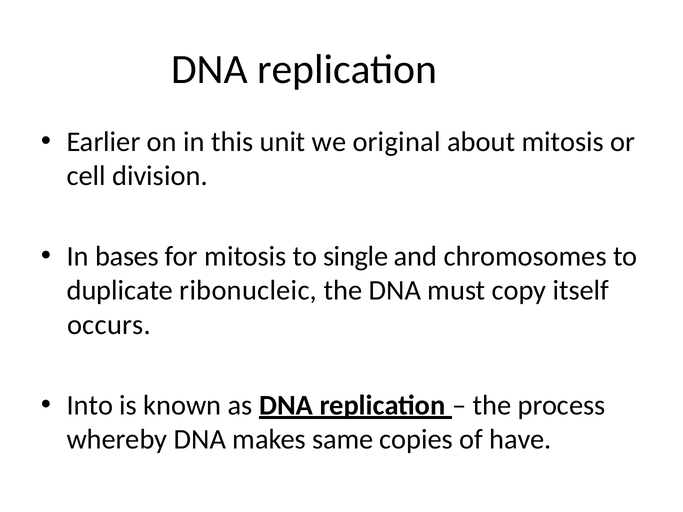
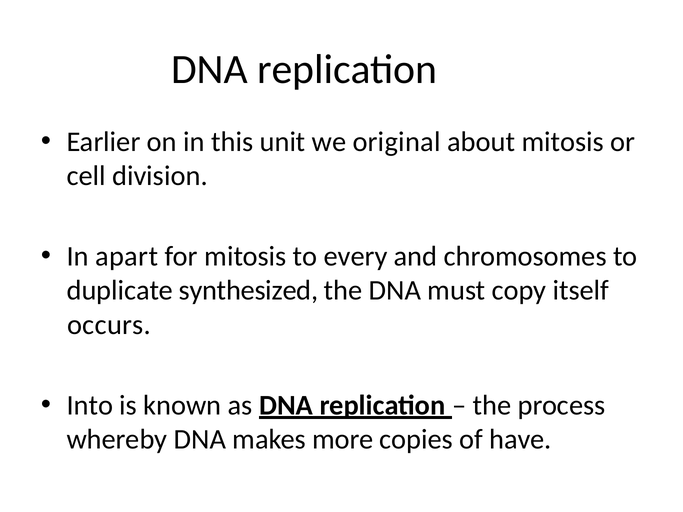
bases: bases -> apart (127, 257)
single: single -> every (355, 257)
ribonucleic: ribonucleic -> synthesized (248, 291)
same: same -> more (343, 440)
